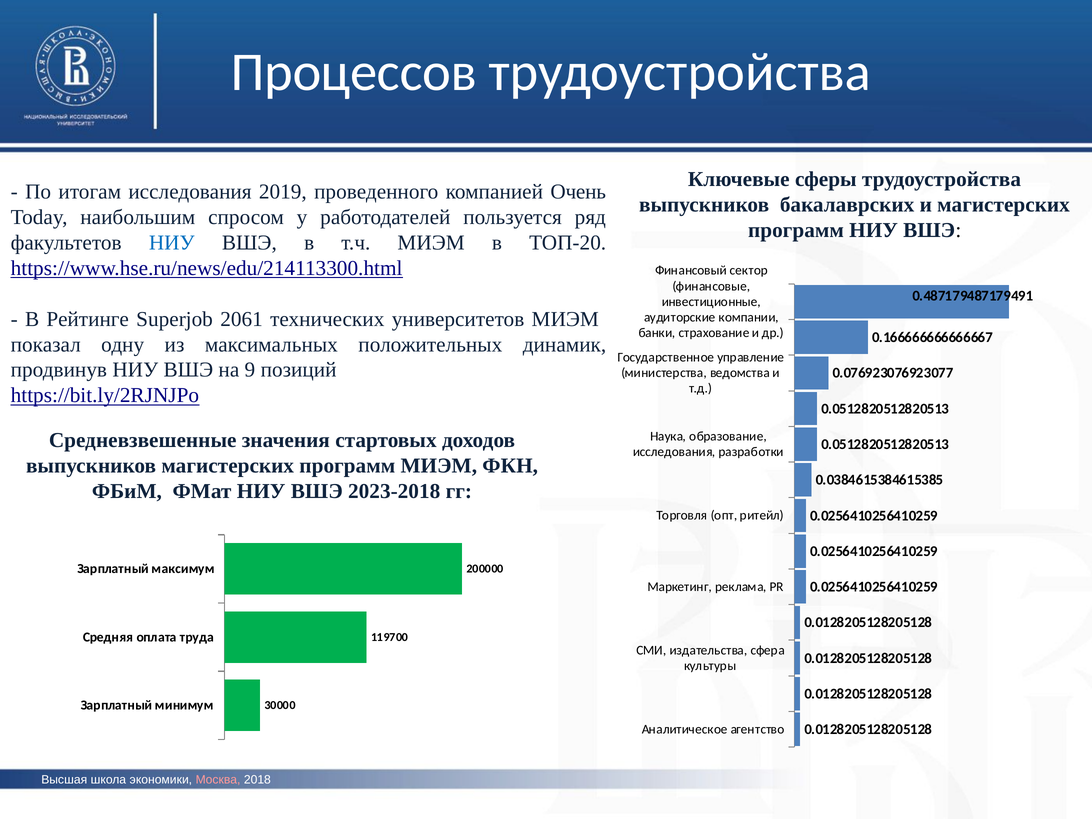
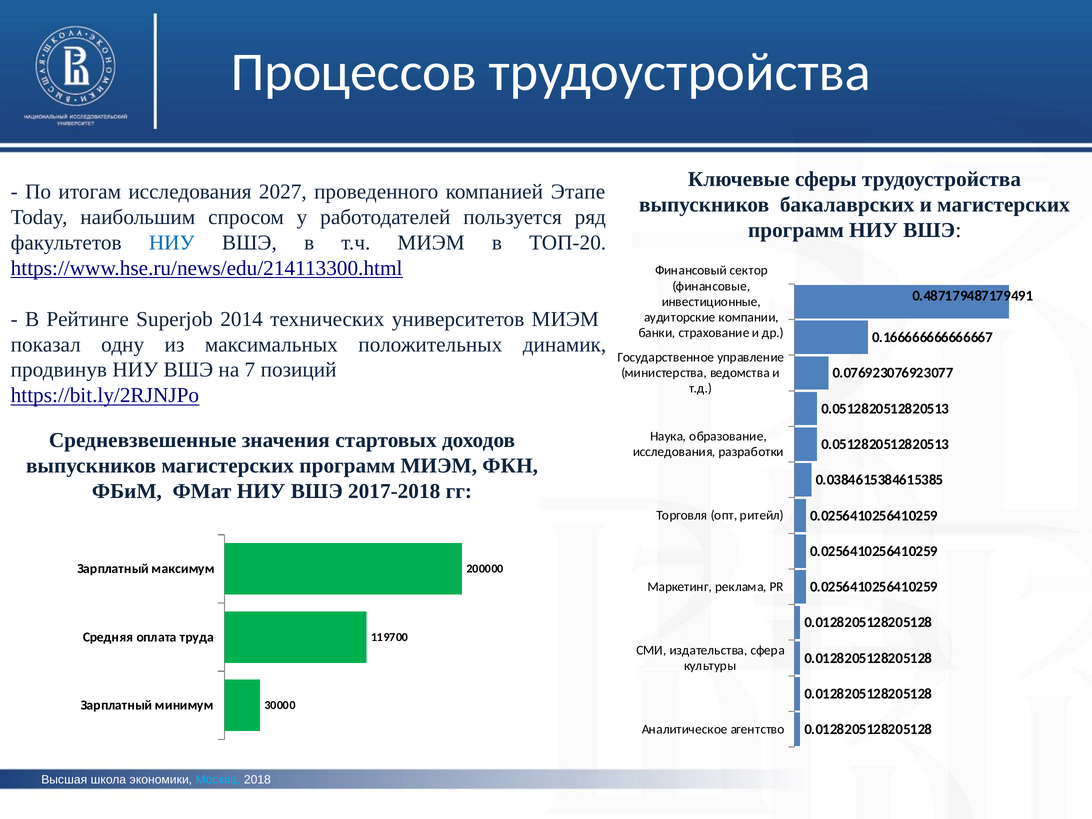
2019: 2019 -> 2027 (283, 192)
Очень: Очень -> Этапе (578, 192)
2061: 2061 -> 2014 (242, 319)
9: 9 -> 7 (250, 370)
2023-2018: 2023-2018 -> 2017-2018 (394, 491)
Москва colour: pink -> light blue (218, 780)
